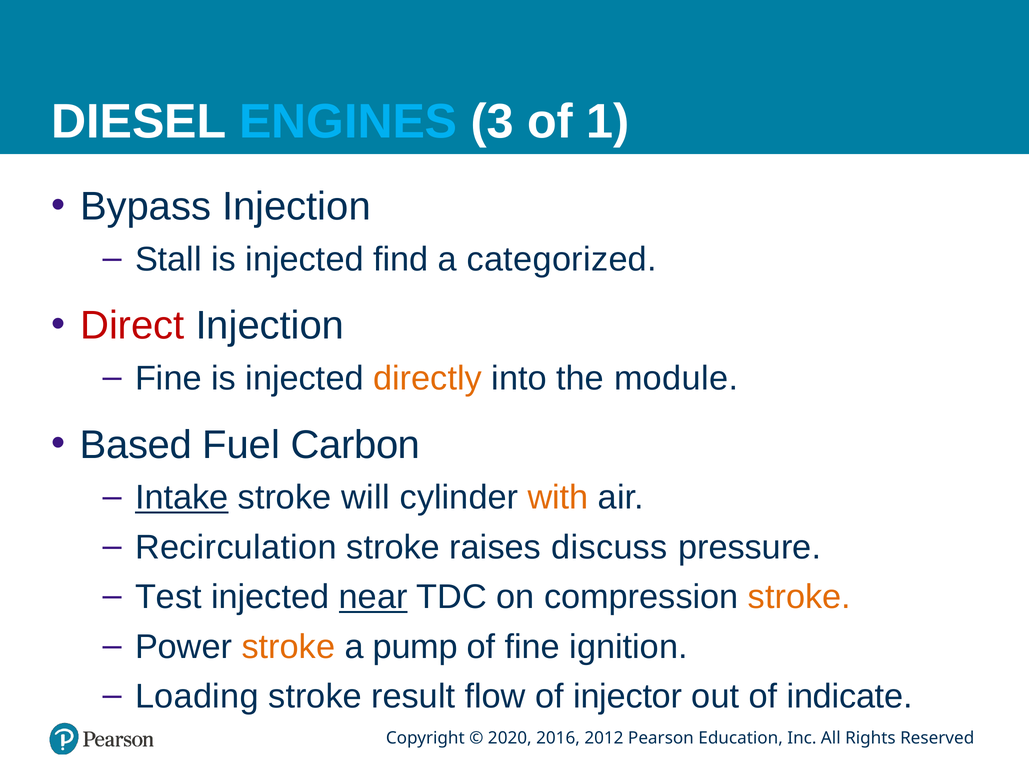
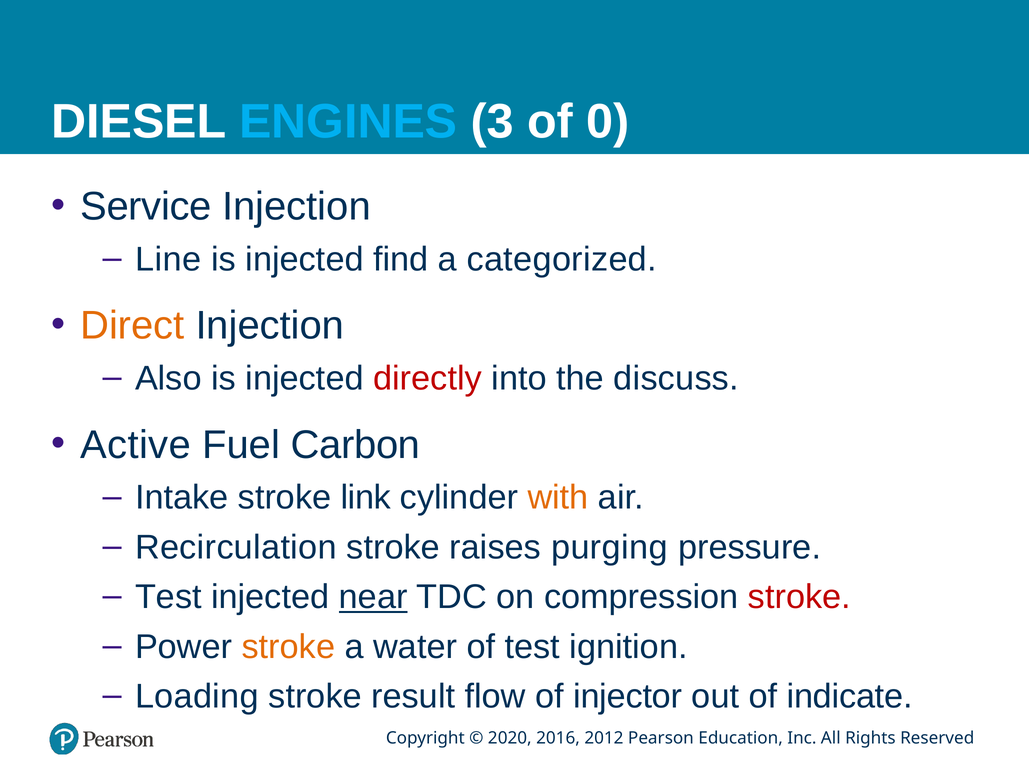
1: 1 -> 0 (608, 122)
Bypass: Bypass -> Service (146, 207)
Stall: Stall -> Line (168, 260)
Direct colour: red -> orange (132, 326)
Fine: Fine -> Also (168, 379)
directly colour: orange -> red (428, 379)
module: module -> discuss (676, 379)
Based: Based -> Active (136, 445)
Intake underline: present -> none (182, 498)
will: will -> link (366, 498)
discuss: discuss -> purging (609, 548)
stroke colour: orange -> red (799, 598)
pump: pump -> water (415, 647)
of fine: fine -> test (532, 647)
